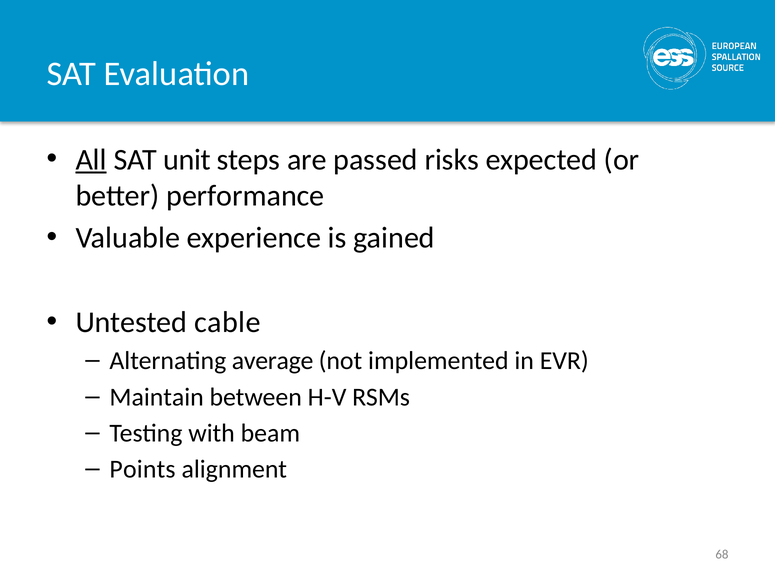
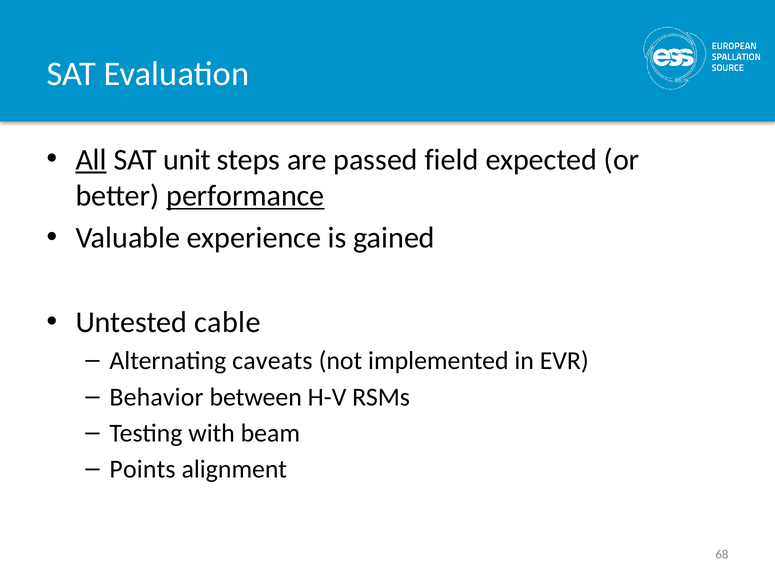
risks: risks -> field (452, 160)
performance underline: none -> present (245, 196)
average: average -> caveats (272, 361)
Maintain: Maintain -> Behavior (157, 397)
